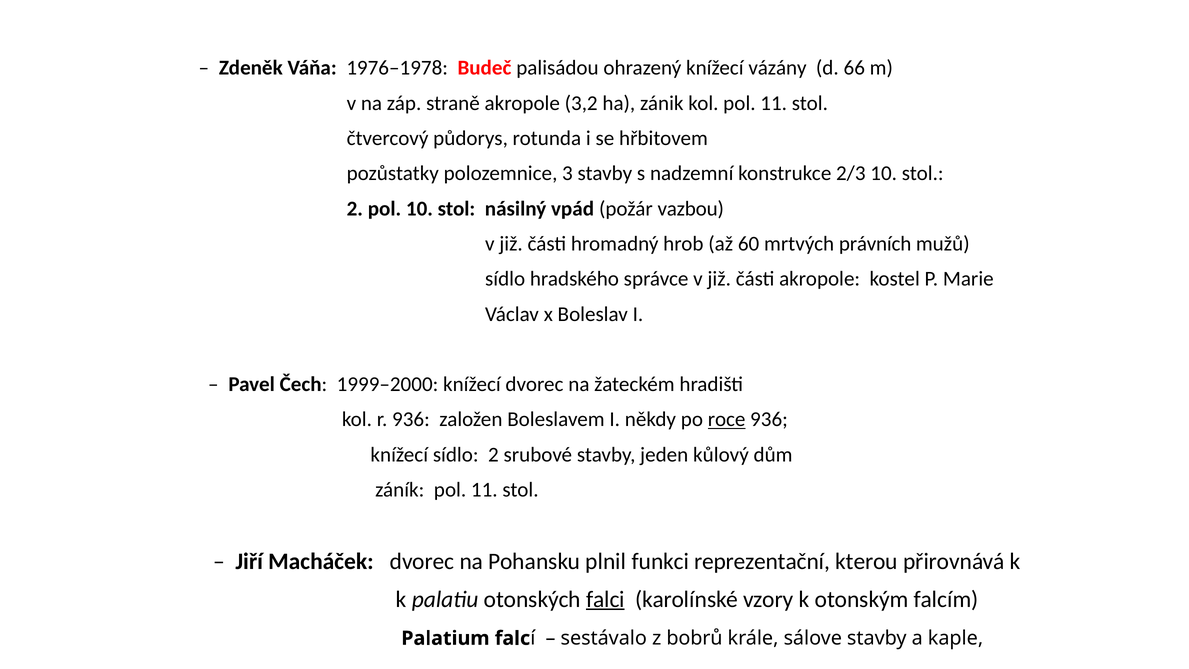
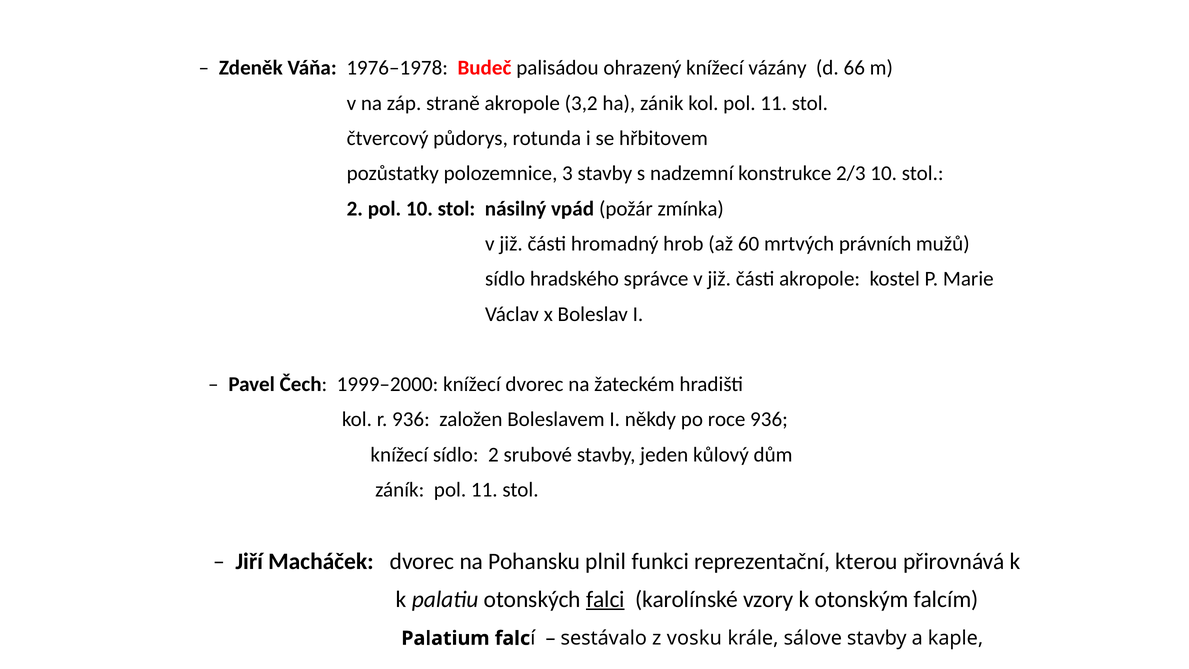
vazbou: vazbou -> zmínka (691, 209)
roce underline: present -> none (727, 419)
bobrů: bobrů -> vosku (694, 638)
